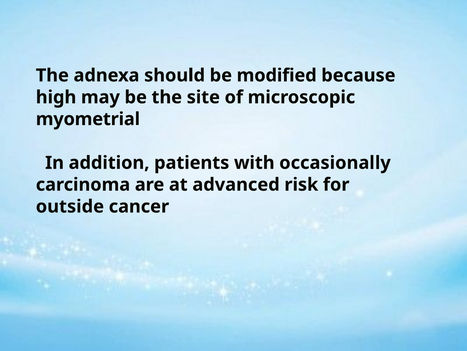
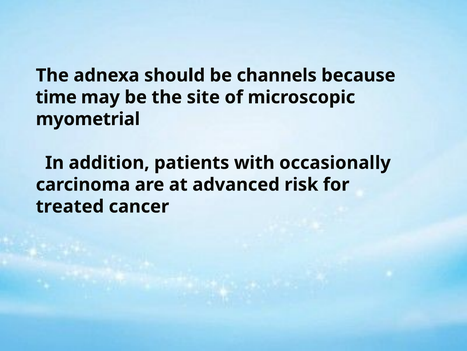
modified: modified -> channels (277, 75)
high: high -> time (56, 97)
outside: outside -> treated (70, 206)
